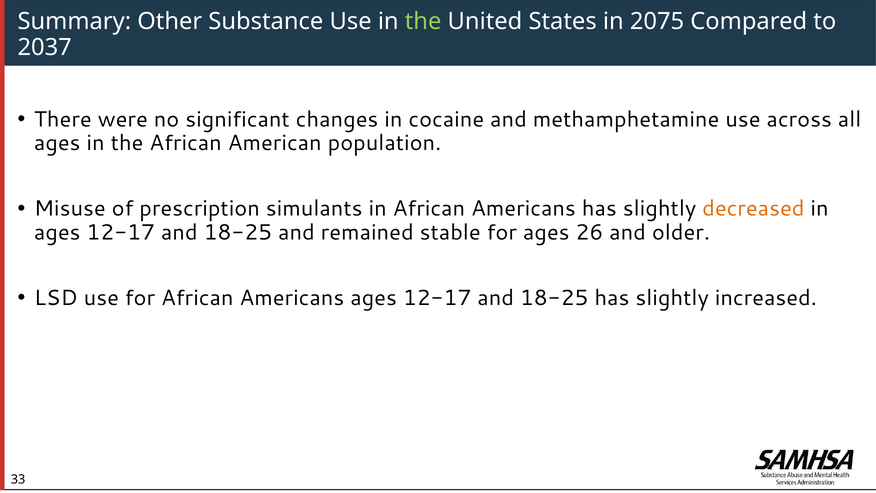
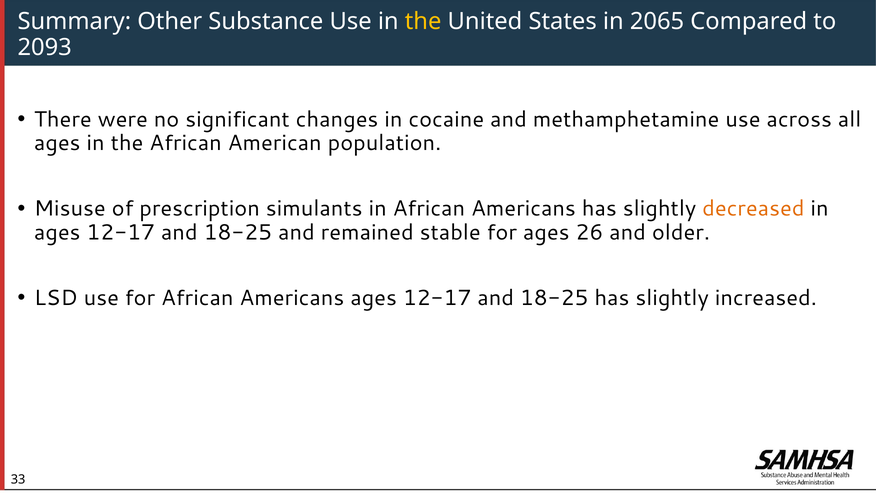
the colour: light green -> yellow (423, 22)
2075: 2075 -> 2065 (657, 22)
2037: 2037 -> 2093 (45, 47)
